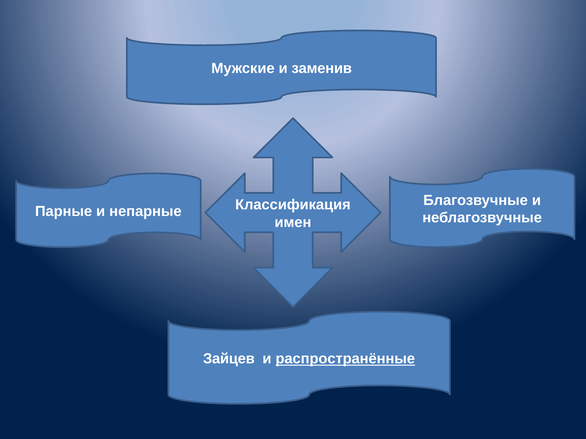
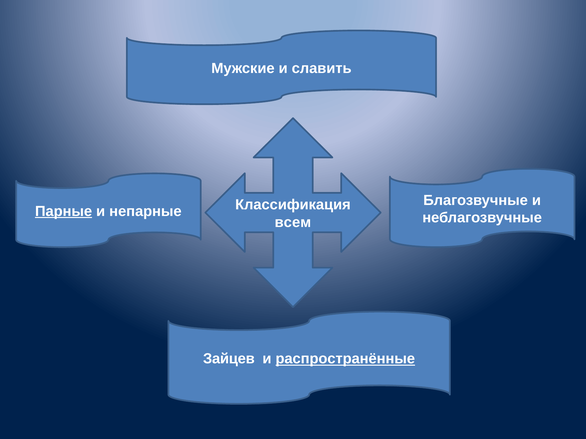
заменив: заменив -> славить (322, 68)
Парные underline: none -> present (64, 212)
имен: имен -> всем (293, 223)
